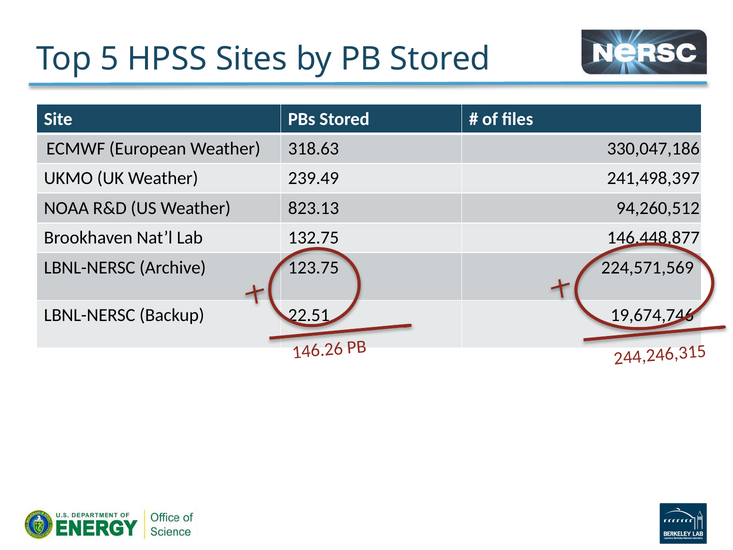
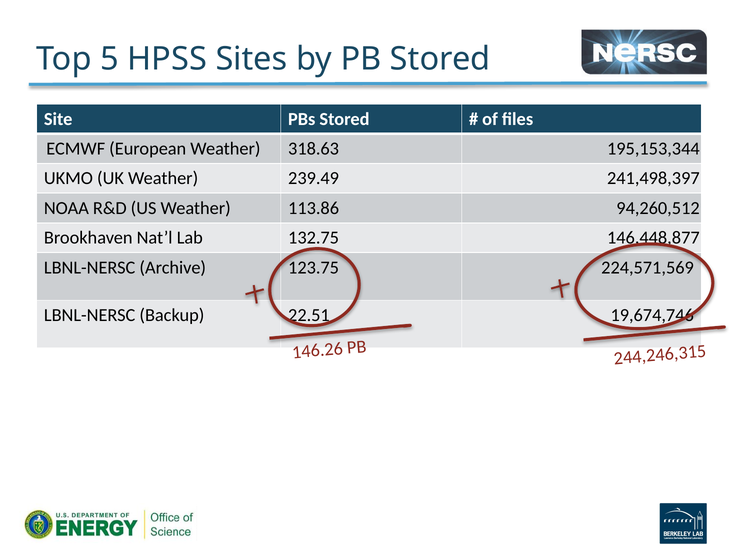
330,047,186: 330,047,186 -> 195,153,344 (653, 149)
823.13: 823.13 -> 113.86 (314, 208)
